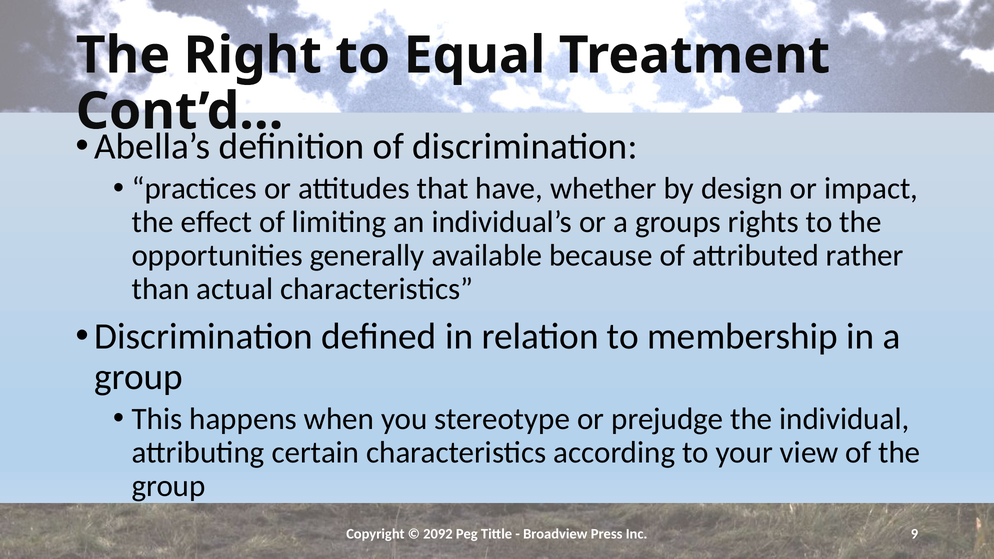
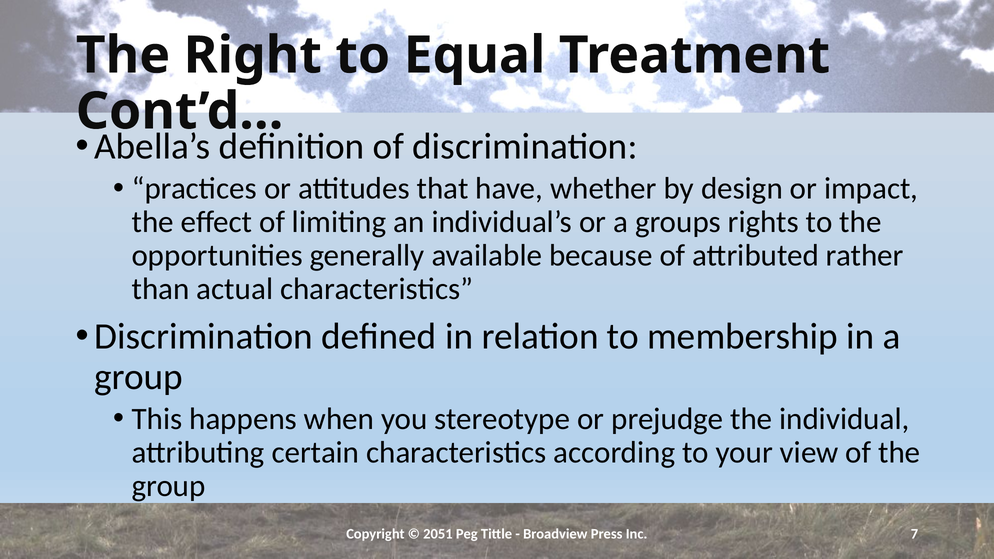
2092: 2092 -> 2051 (438, 534)
9: 9 -> 7 (915, 534)
